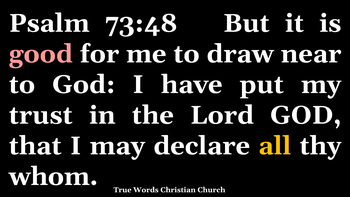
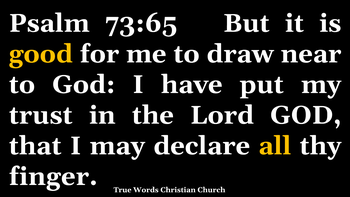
73:48: 73:48 -> 73:65 (141, 23)
good colour: pink -> yellow (41, 54)
whom: whom -> finger (53, 176)
